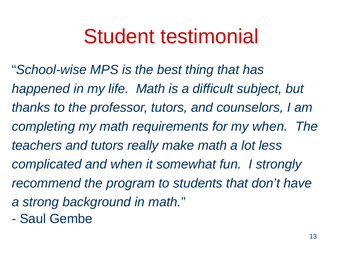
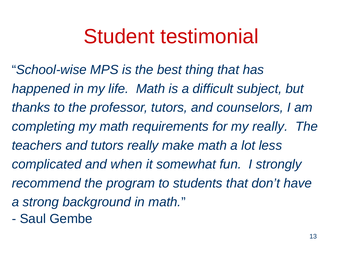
my when: when -> really (270, 126)
